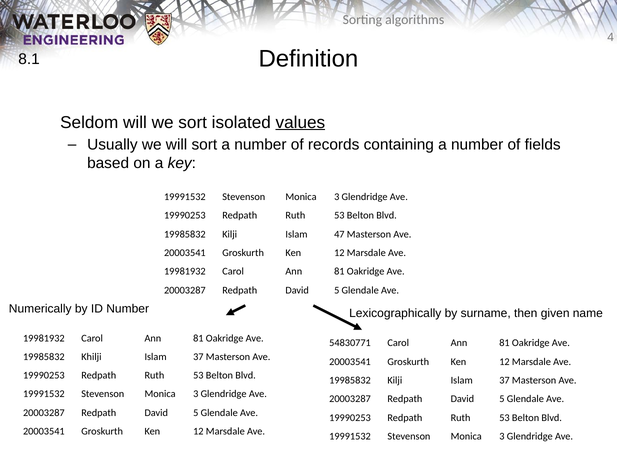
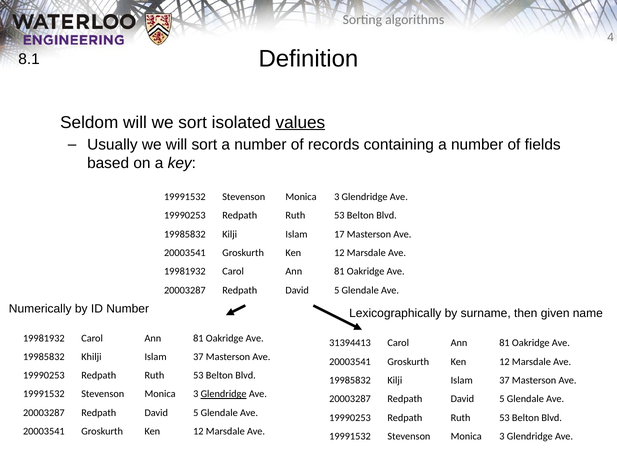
47: 47 -> 17 (339, 235)
54830771: 54830771 -> 31394413 (350, 344)
Glendridge underline: none -> present (224, 395)
